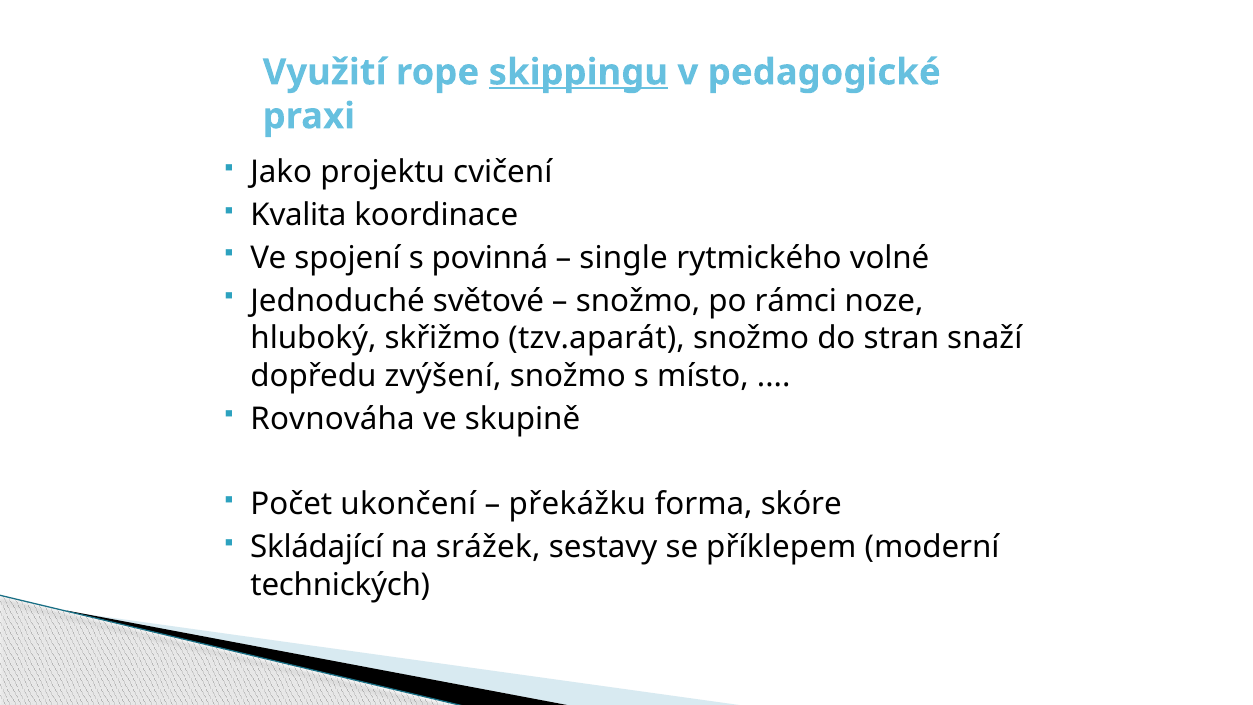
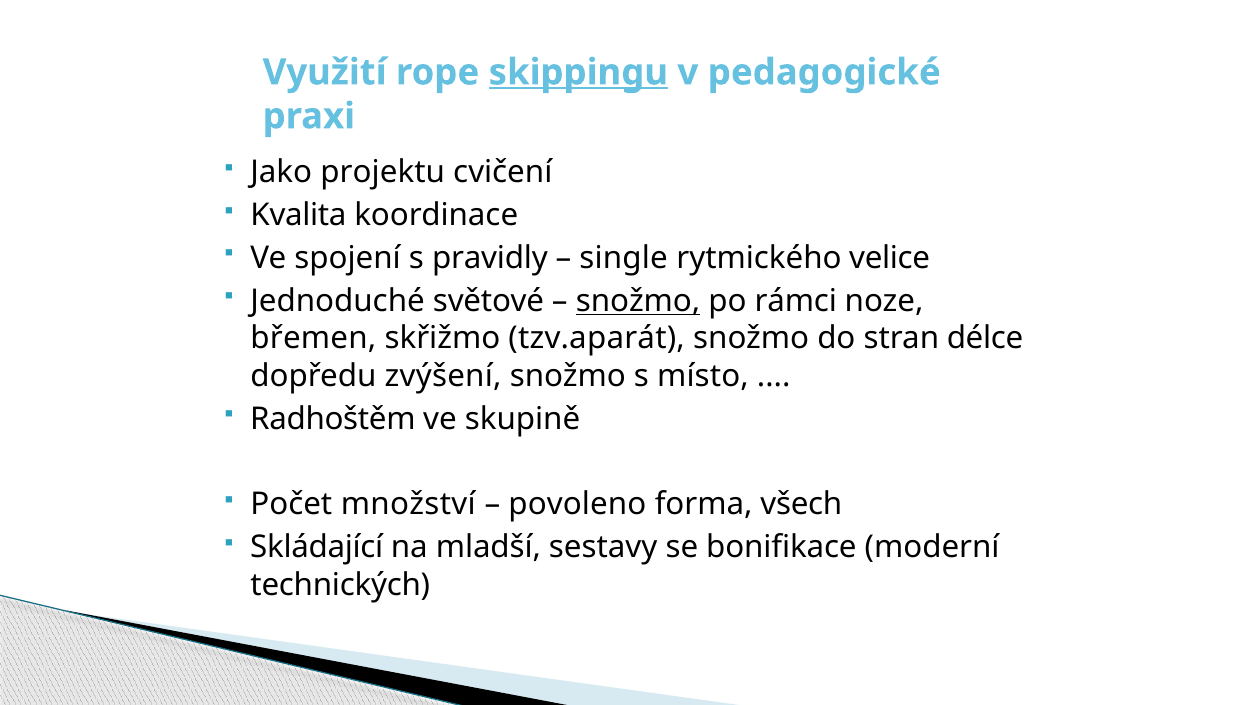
povinná: povinná -> pravidly (490, 258)
volné: volné -> velice (890, 258)
snožmo underline: none -> present (638, 301)
hluboký: hluboký -> břemen (313, 338)
snaží: snaží -> délce (985, 338)
Rovnováha: Rovnováha -> Radhoštěm (333, 419)
ukončení: ukončení -> množství (408, 504)
překážku: překážku -> povoleno (577, 504)
skóre: skóre -> všech (801, 504)
srážek: srážek -> mladší (488, 547)
příklepem: příklepem -> bonifikace (781, 547)
